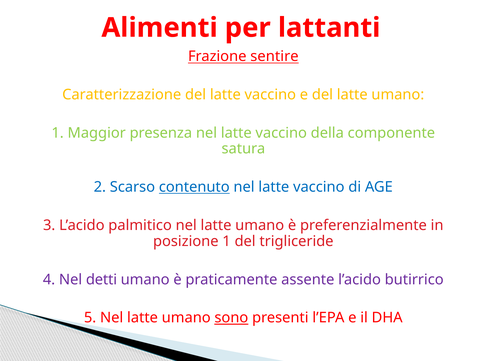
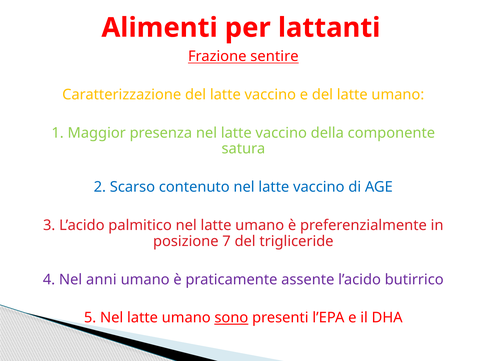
contenuto underline: present -> none (194, 187)
posizione 1: 1 -> 7 (227, 241)
detti: detti -> anni (101, 279)
